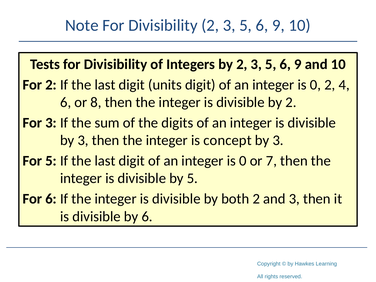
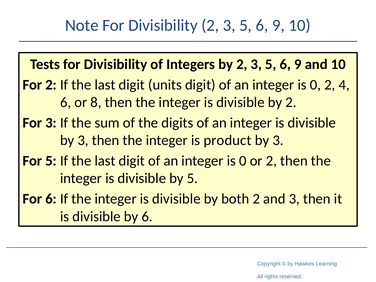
concept: concept -> product (228, 140)
or 7: 7 -> 2 (271, 161)
